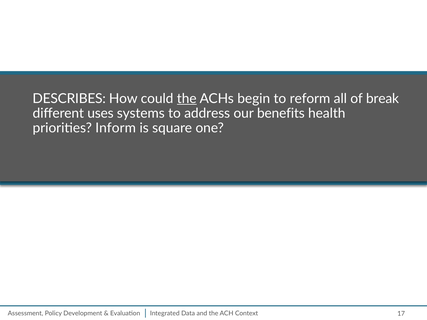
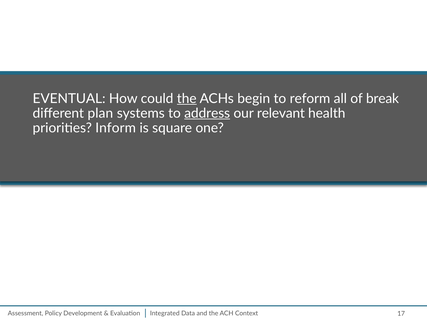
DESCRIBES: DESCRIBES -> EVENTUAL (69, 99)
uses: uses -> plan (100, 113)
address underline: none -> present (207, 113)
benefits: benefits -> relevant (281, 113)
